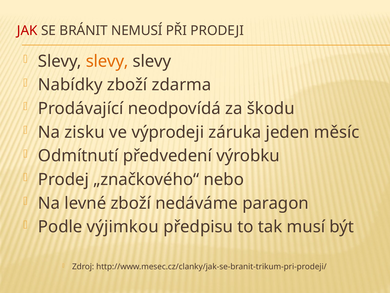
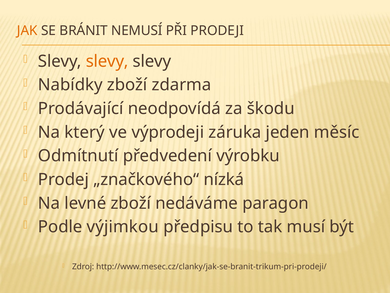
JAK colour: red -> orange (27, 30)
zisku: zisku -> který (85, 132)
nebo: nebo -> nízká (224, 179)
